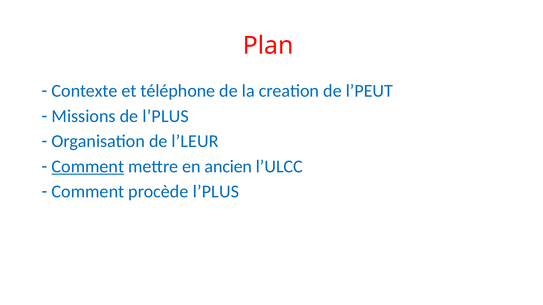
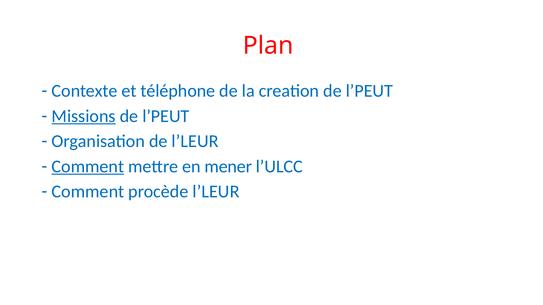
Missions underline: none -> present (84, 116)
l’PLUS: l’PLUS -> l’PEUT (166, 116)
ancien: ancien -> mener (228, 167)
procède l’PLUS: l’PLUS -> l’LEUR (216, 192)
